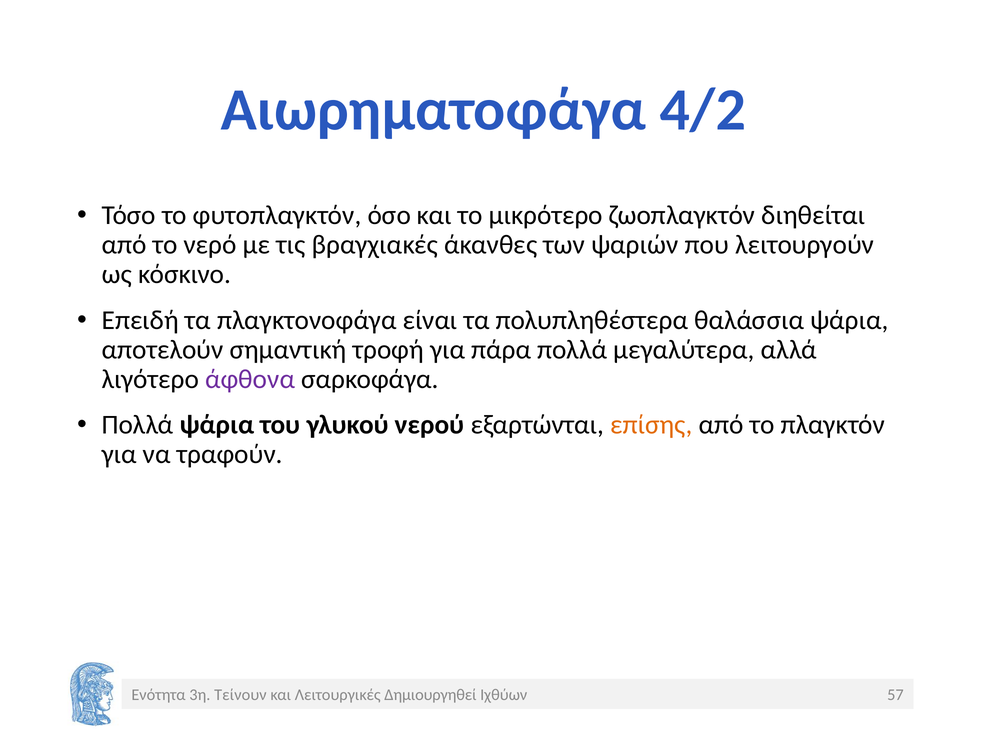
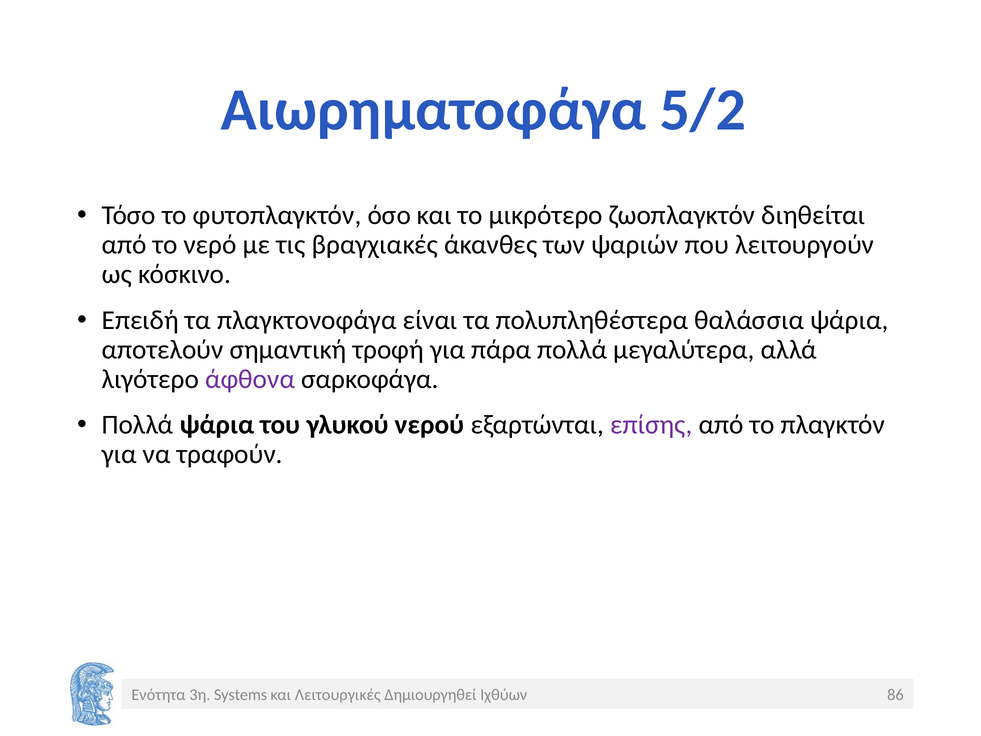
4/2: 4/2 -> 5/2 (703, 110)
επίσης colour: orange -> purple (651, 425)
Τείνουν: Τείνουν -> Systems (241, 695)
57: 57 -> 86 (895, 695)
